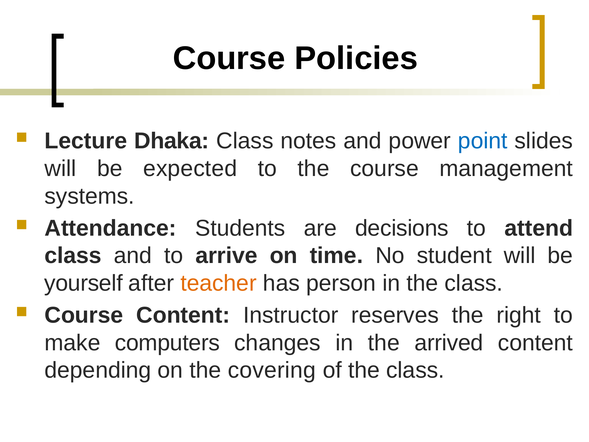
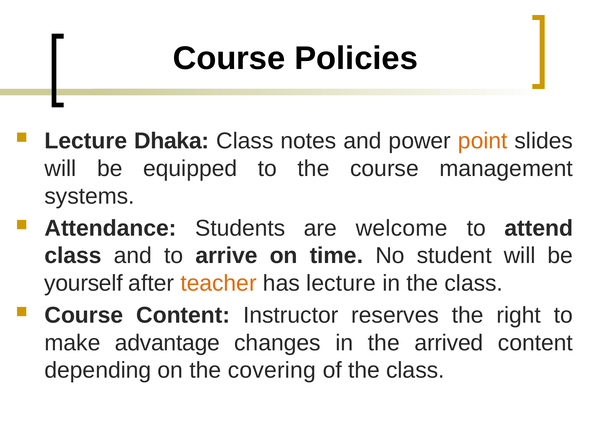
point colour: blue -> orange (483, 141)
expected: expected -> equipped (190, 169)
decisions: decisions -> welcome (402, 228)
has person: person -> lecture (341, 283)
computers: computers -> advantage (167, 343)
